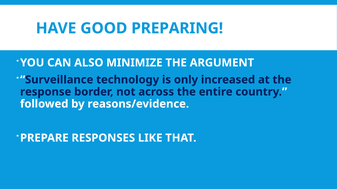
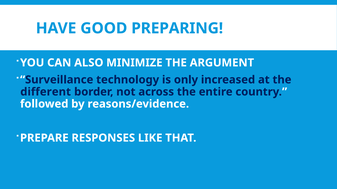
response: response -> different (46, 92)
